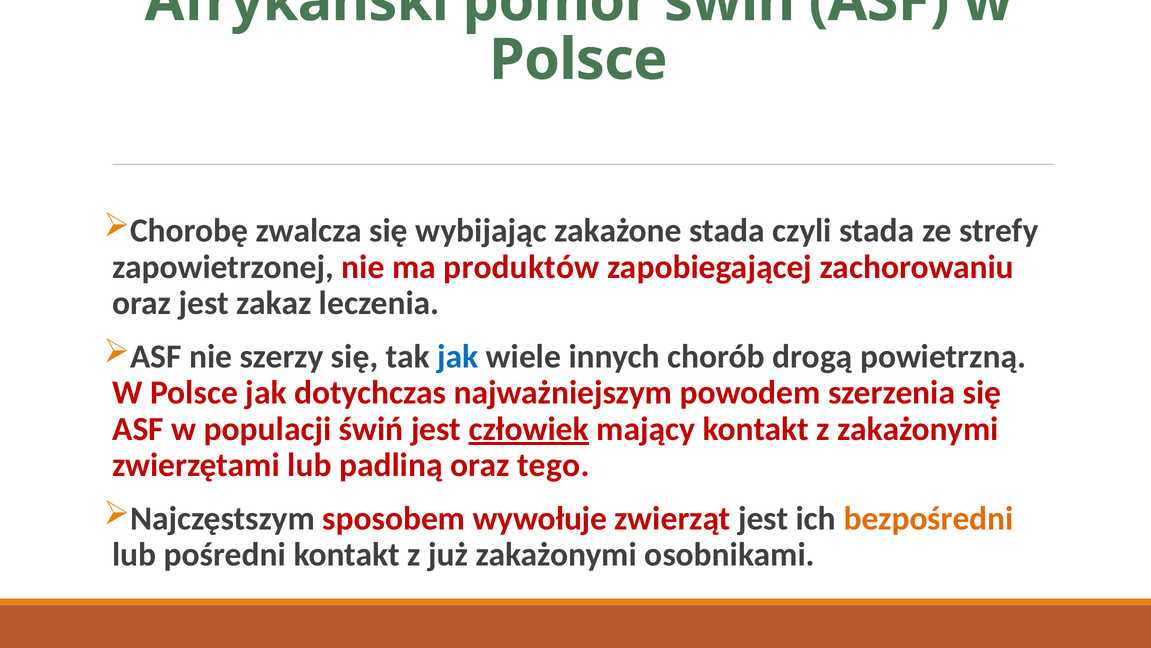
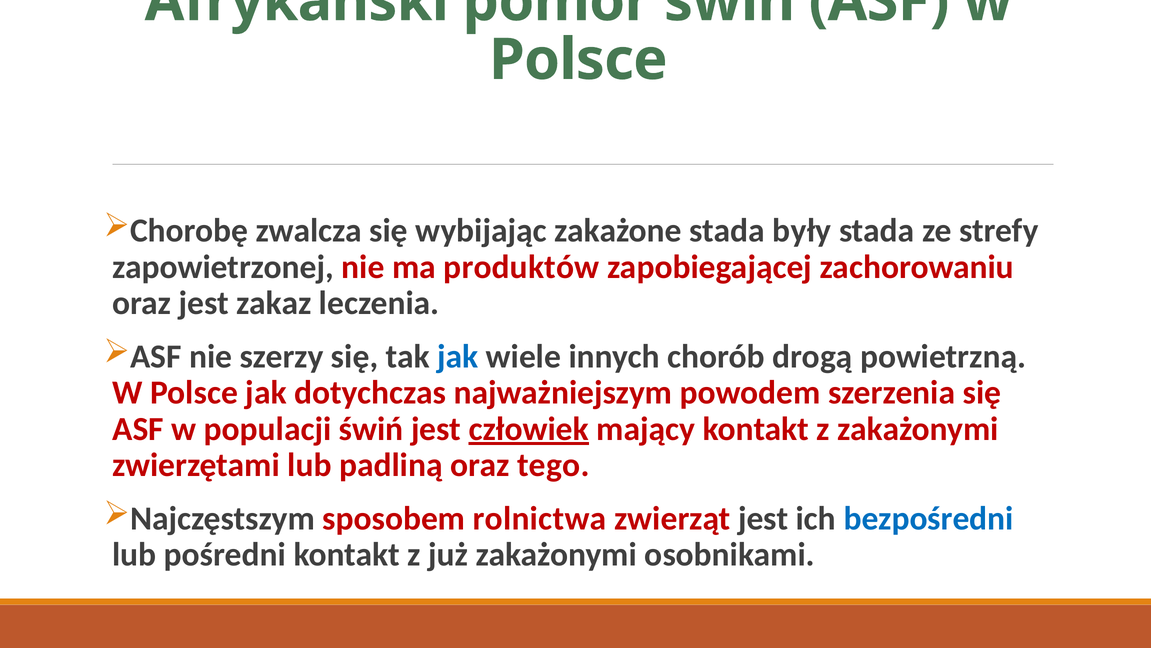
czyli: czyli -> były (802, 231)
wywołuje: wywołuje -> rolnictwa (540, 518)
bezpośredni colour: orange -> blue (929, 518)
